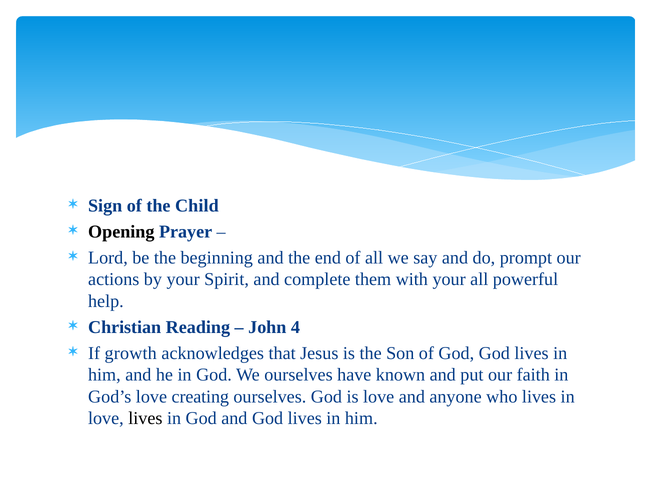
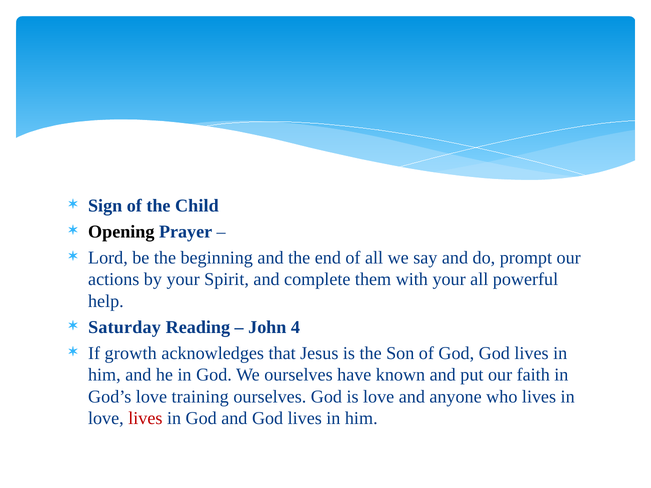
Christian: Christian -> Saturday (125, 327)
creating: creating -> training (200, 397)
lives colour: black -> red (145, 419)
